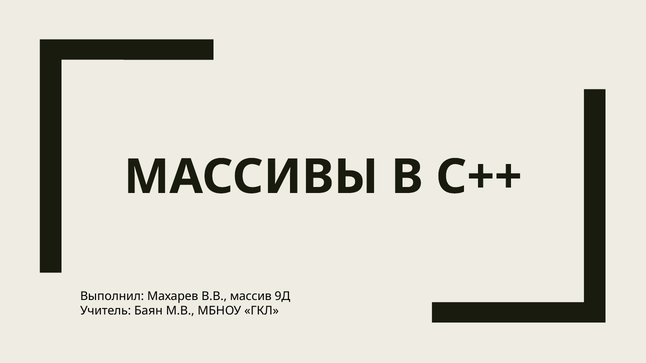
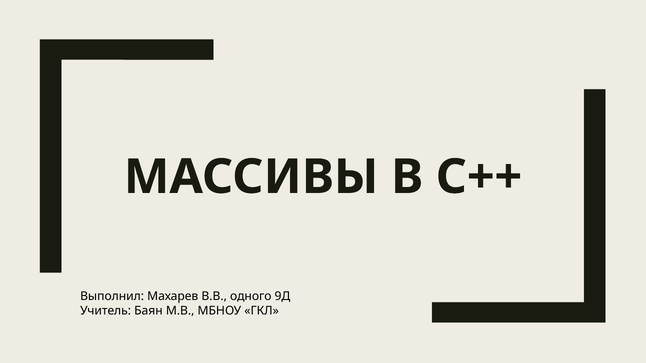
массив: массив -> одного (251, 297)
